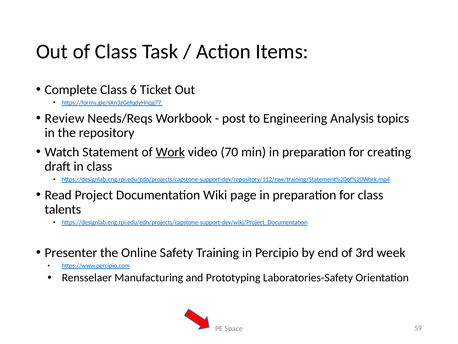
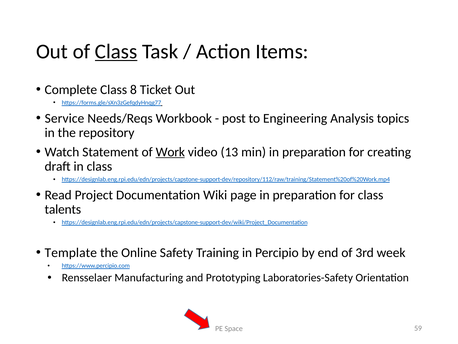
Class underline: none -> present (116, 51)
6: 6 -> 8 (133, 90)
Review: Review -> Service (65, 118)
70: 70 -> 13 (229, 152)
Presenter: Presenter -> Template (71, 252)
